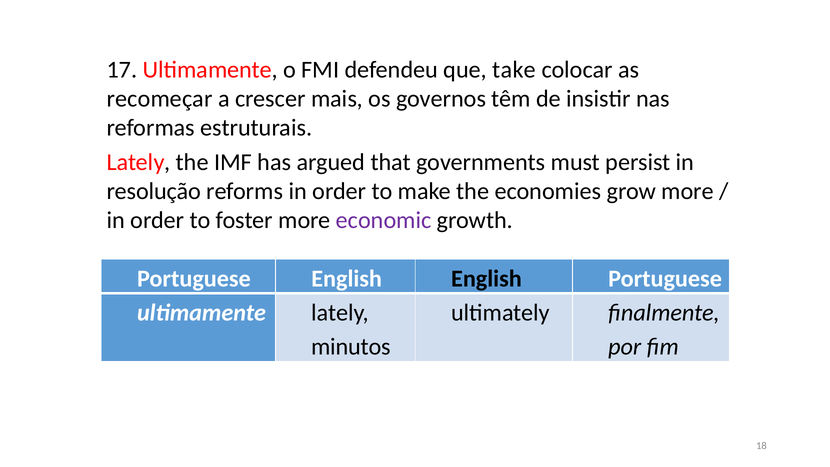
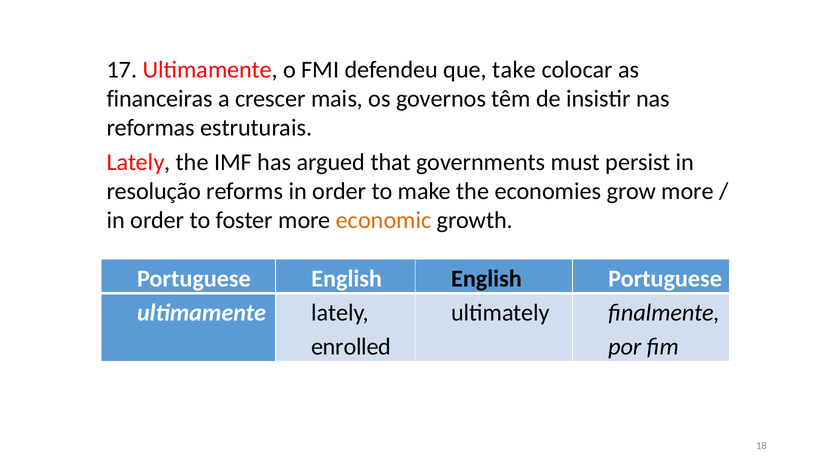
recomeçar: recomeçar -> financeiras (160, 99)
economic colour: purple -> orange (384, 220)
minutos: minutos -> enrolled (351, 347)
